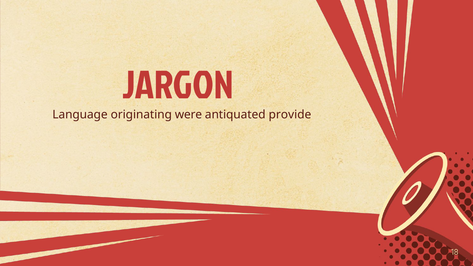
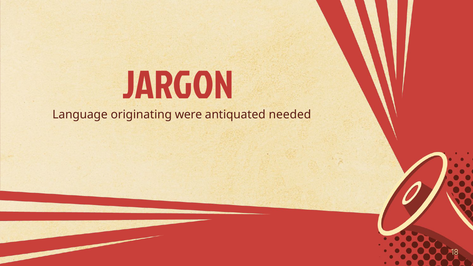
provide: provide -> needed (290, 115)
